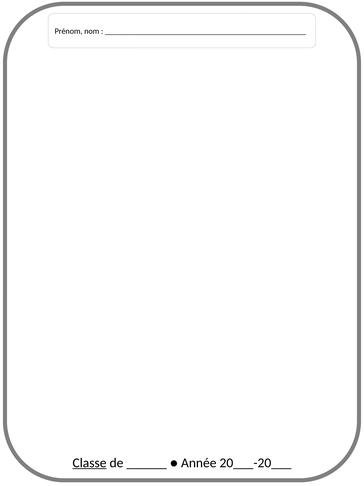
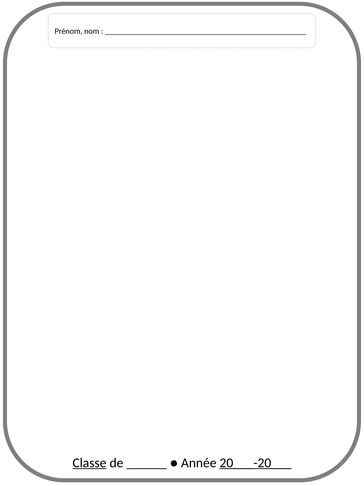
20___-20___ underline: none -> present (255, 462)
